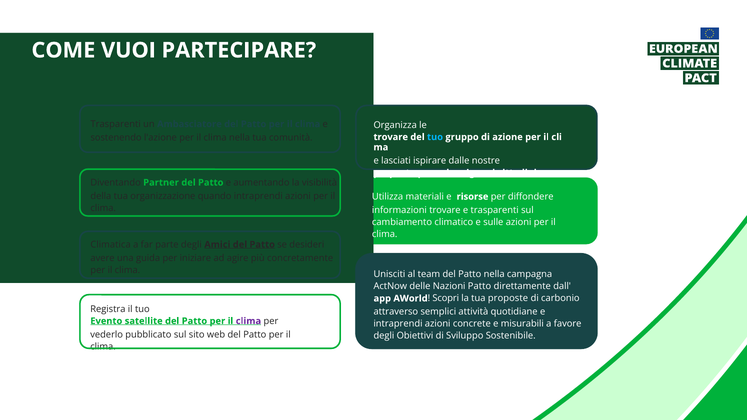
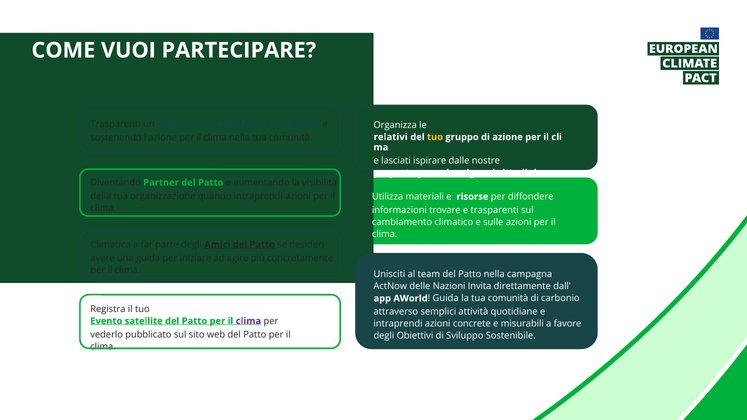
trovare: trovare -> relativi (391, 137)
tuo colour: light blue -> yellow (435, 137)
Nazioni Patto: Patto -> Invita (480, 286)
AWorld Scopri: Scopri -> Guida (446, 299)
la tua proposte: proposte -> comunità (508, 299)
